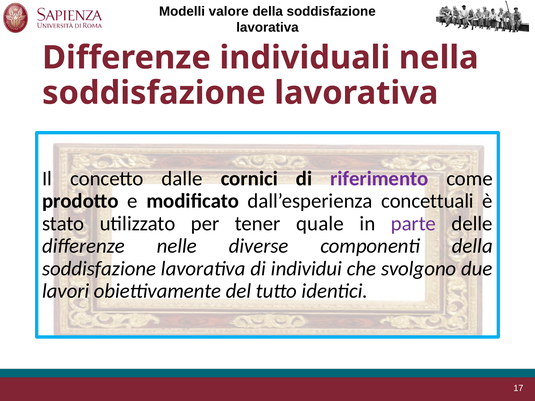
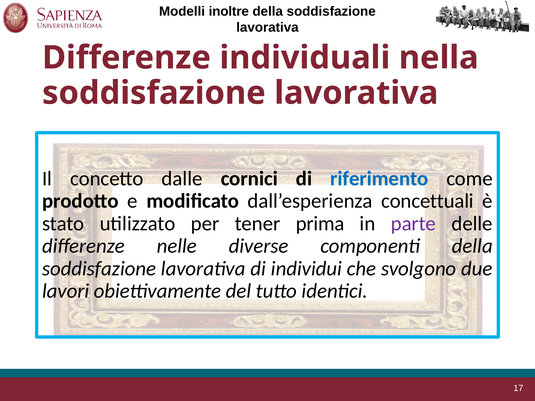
valore: valore -> inoltre (229, 11)
riferimento colour: purple -> blue (379, 179)
quale: quale -> prima (320, 224)
